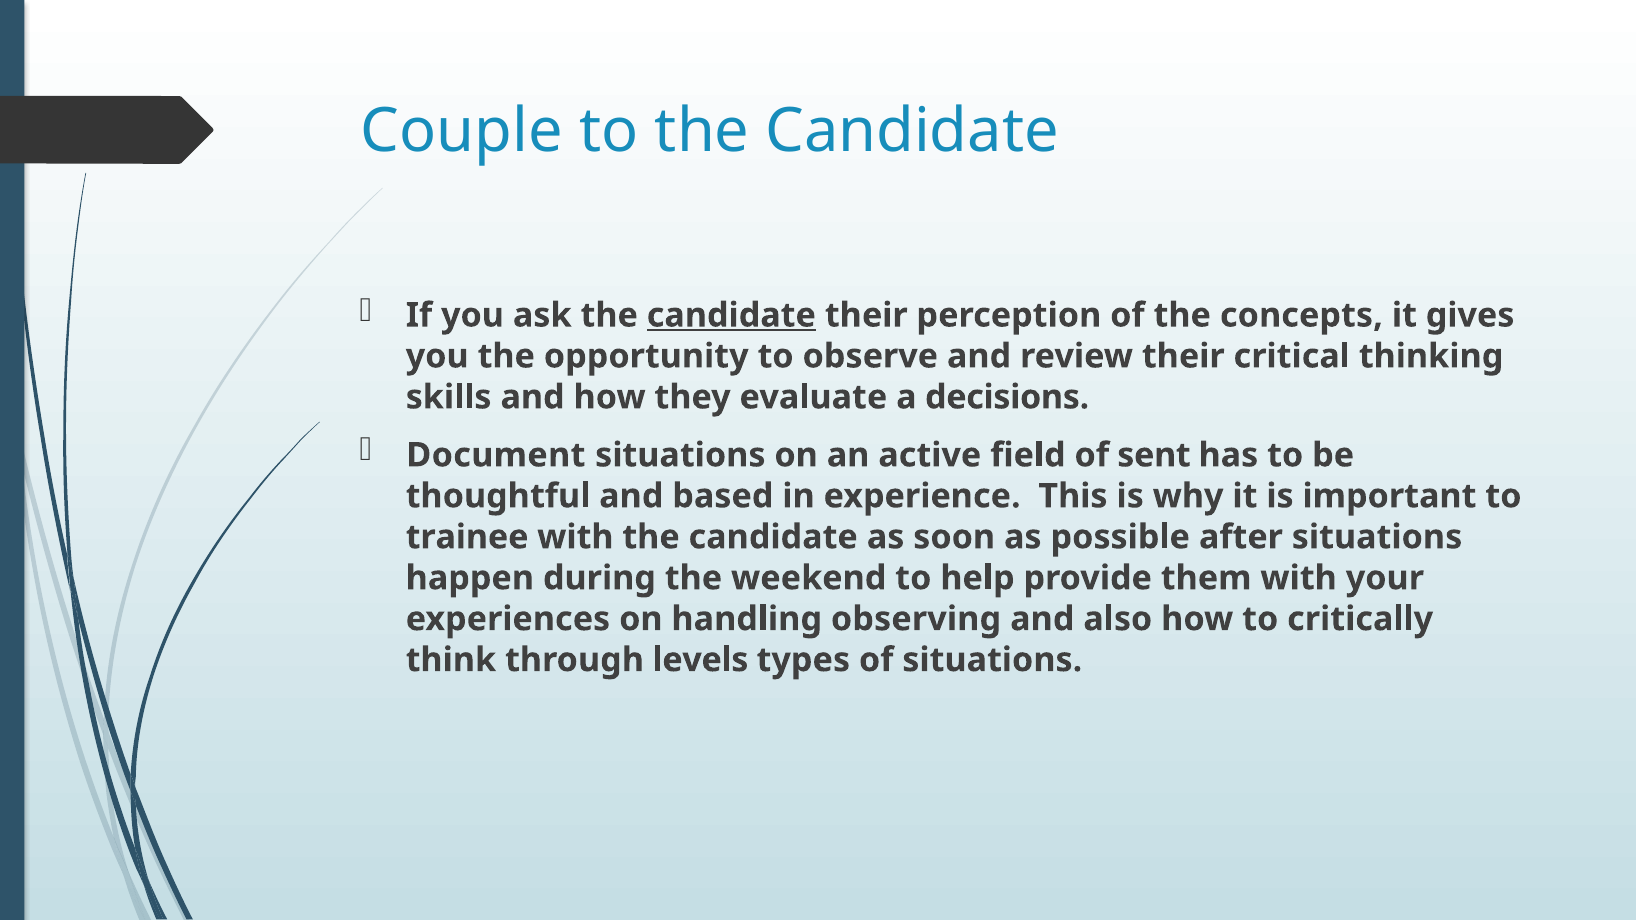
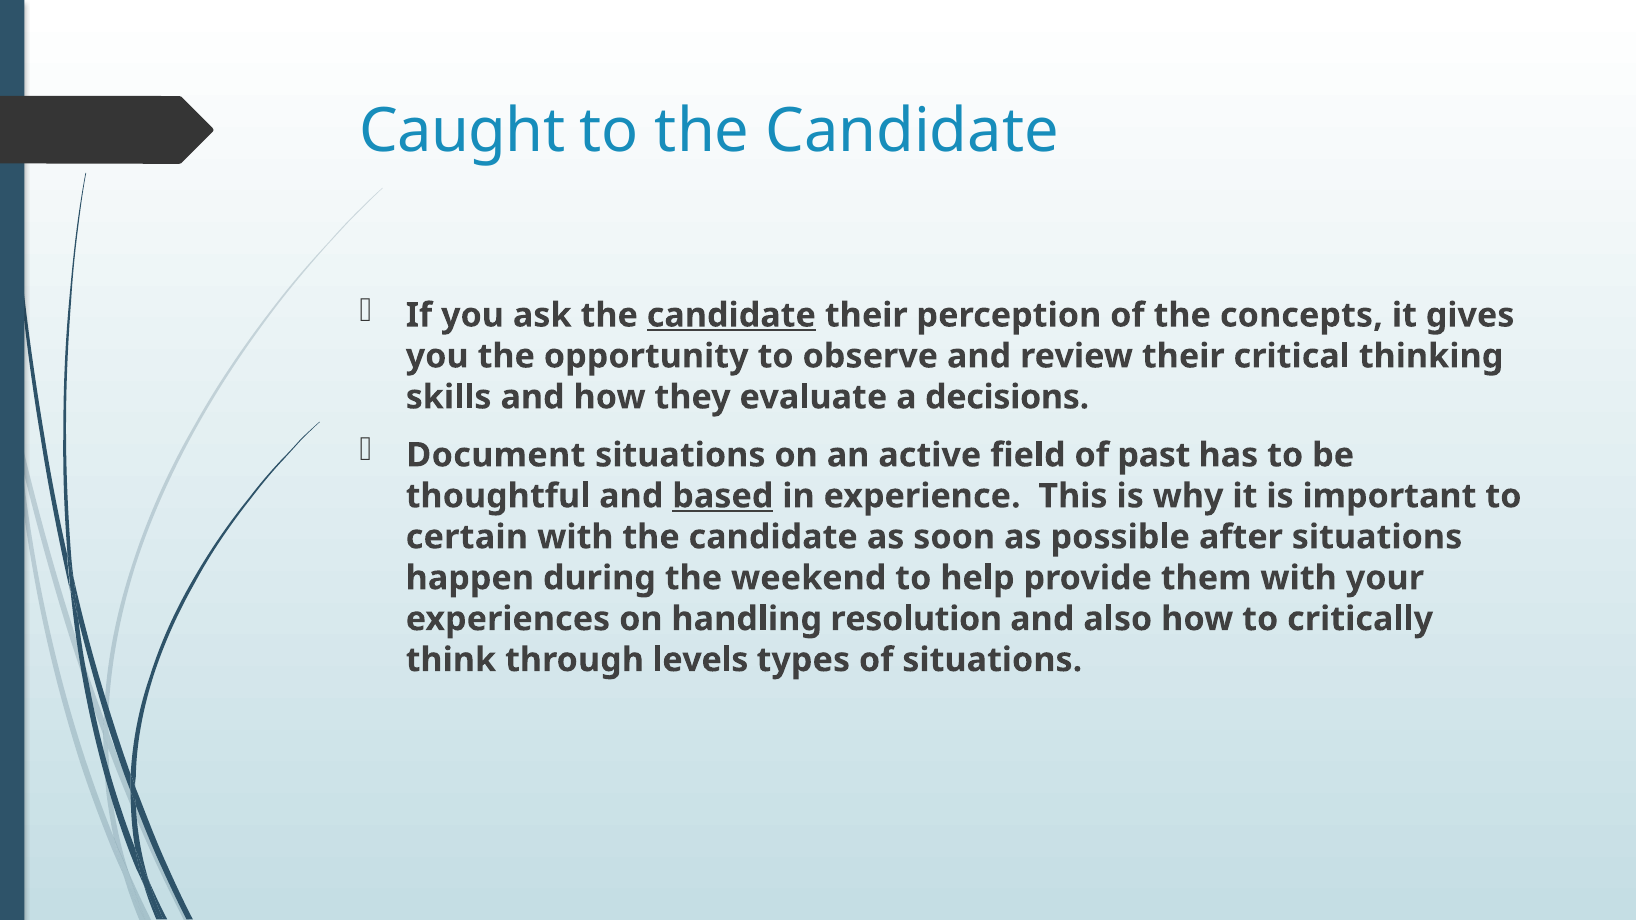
Couple: Couple -> Caught (462, 131)
sent: sent -> past (1154, 455)
based underline: none -> present (723, 496)
trainee: trainee -> certain (467, 537)
observing: observing -> resolution (916, 619)
